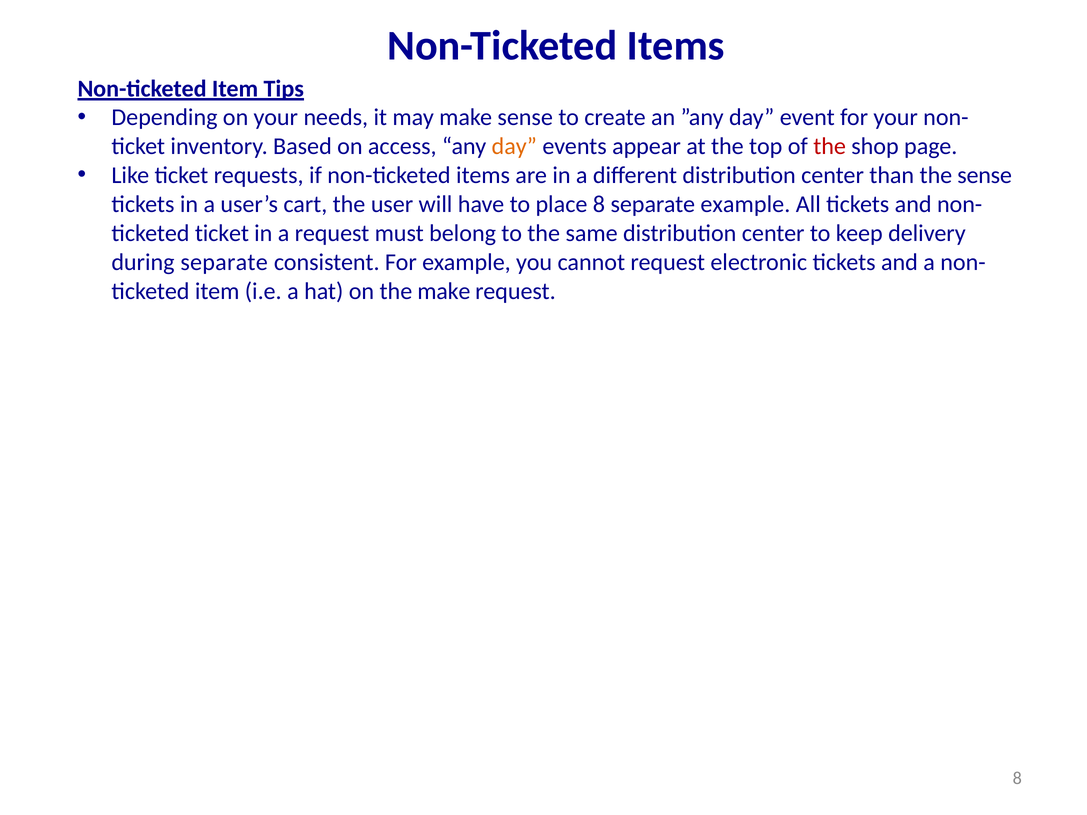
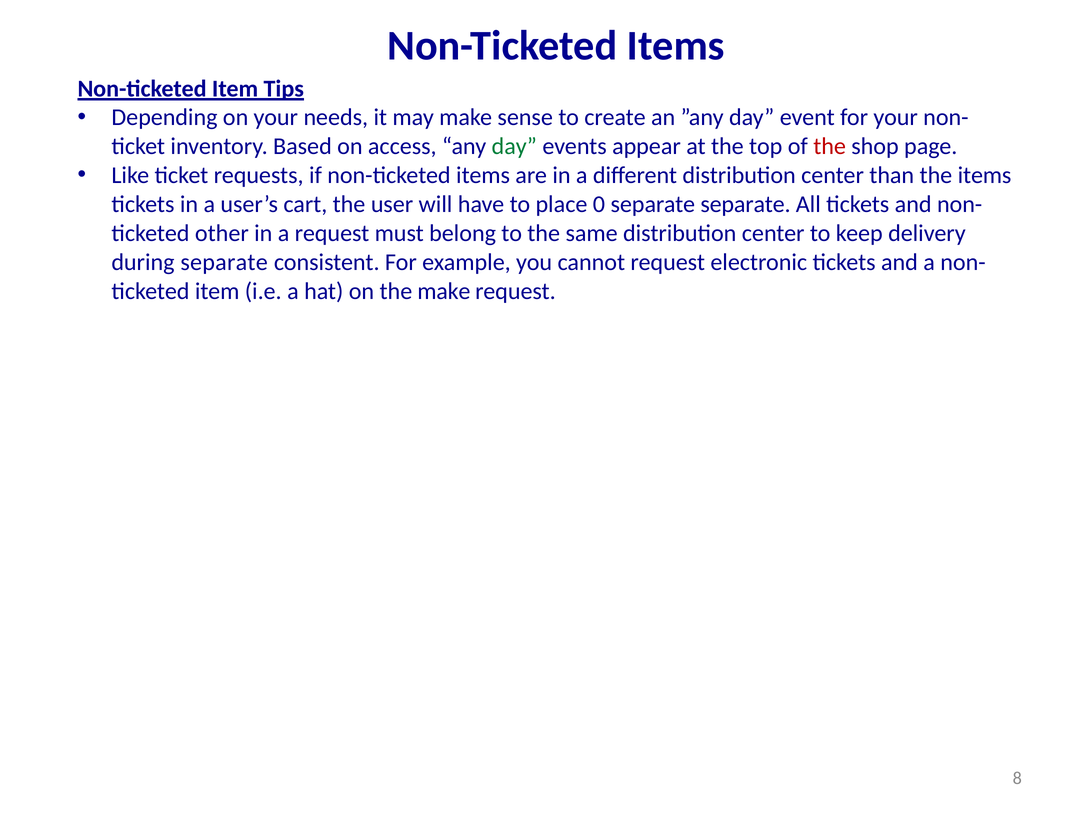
day colour: orange -> green (514, 147)
the sense: sense -> items (985, 175)
place 8: 8 -> 0 (599, 204)
separate example: example -> separate (746, 204)
ticket: ticket -> other (222, 233)
